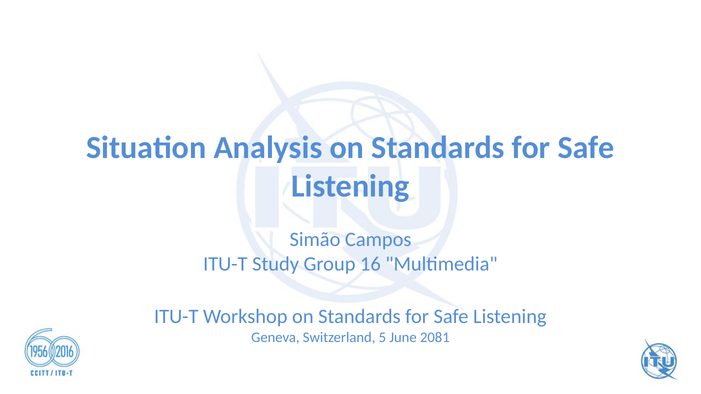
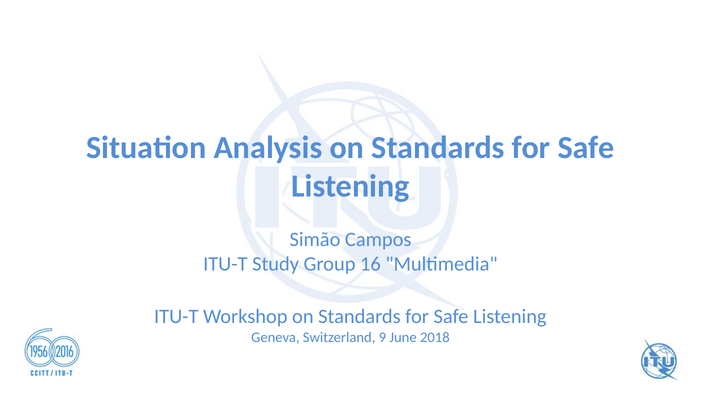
5: 5 -> 9 (382, 338)
2081: 2081 -> 2018 (435, 338)
